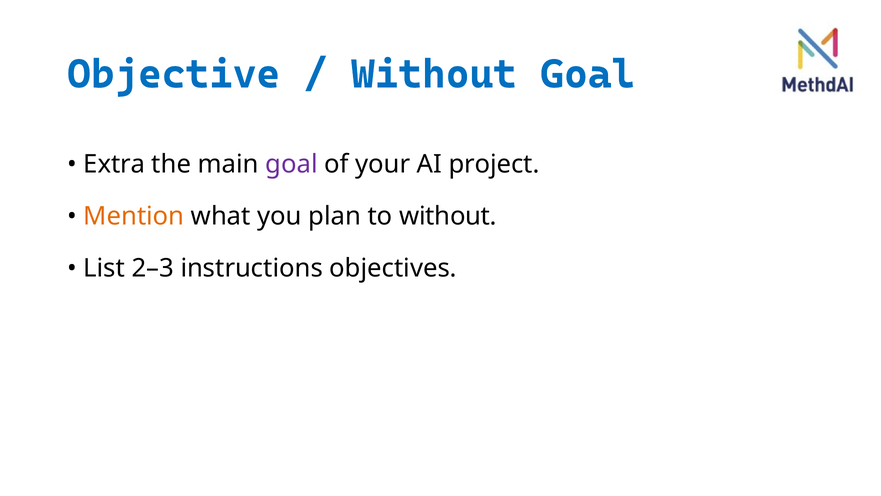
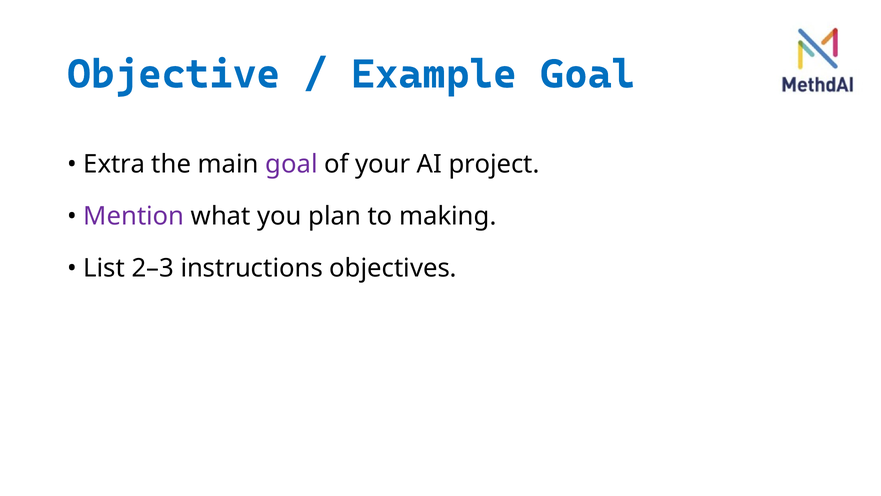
Without: Without -> Example (434, 74)
Mention colour: orange -> purple (134, 216)
to without: without -> making (448, 216)
